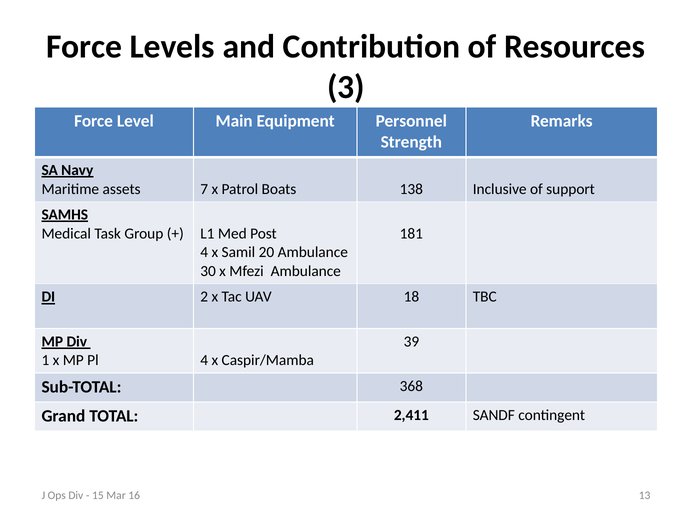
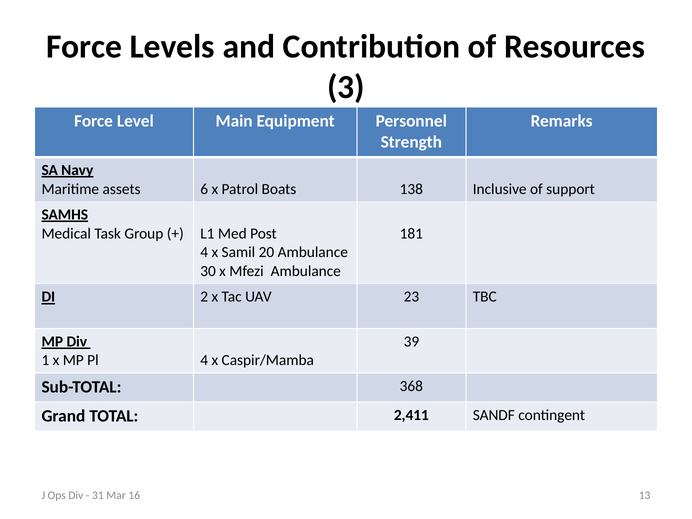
7: 7 -> 6 (204, 189)
18: 18 -> 23 (411, 297)
15: 15 -> 31 (98, 496)
